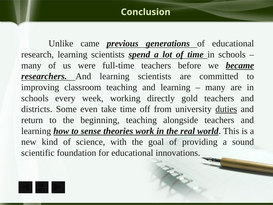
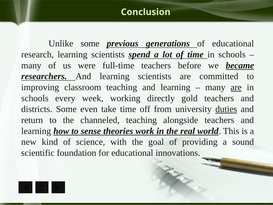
Unlike came: came -> some (90, 44)
are underline: none -> present (236, 87)
beginning: beginning -> channeled (100, 120)
